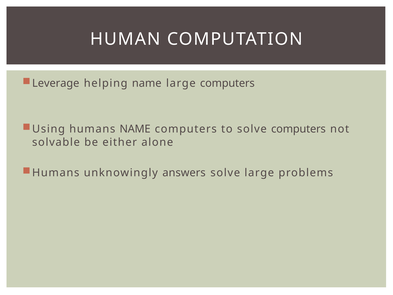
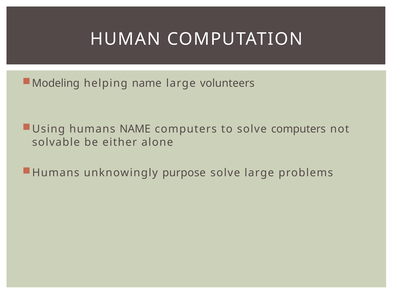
Leverage: Leverage -> Modeling (56, 83)
large computers: computers -> volunteers (227, 83)
answers: answers -> purpose (184, 173)
